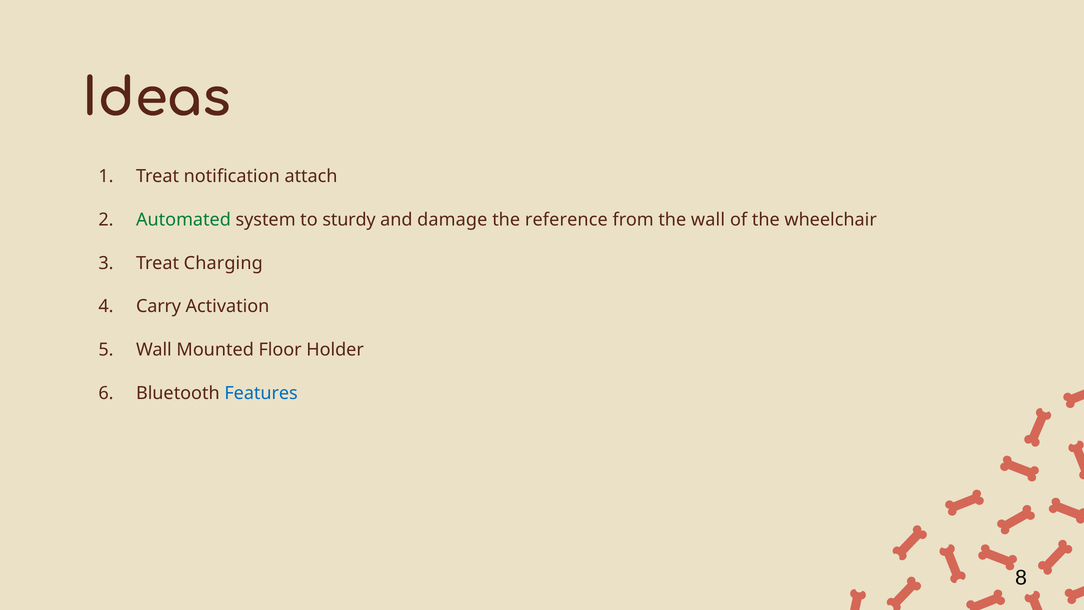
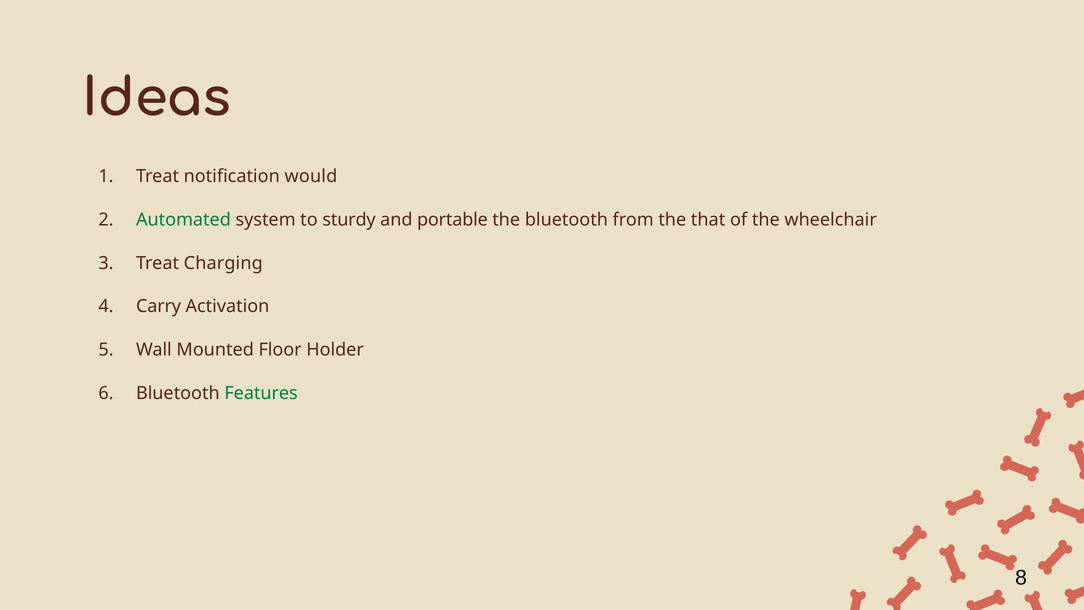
attach: attach -> would (311, 176)
damage: damage -> portable (452, 220)
the reference: reference -> bluetooth (566, 220)
the wall: wall -> that (708, 220)
Features colour: blue -> green (261, 393)
